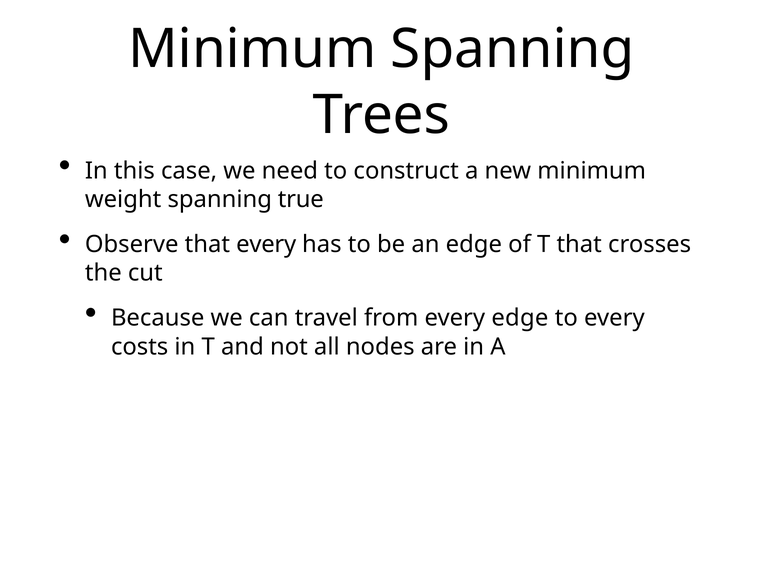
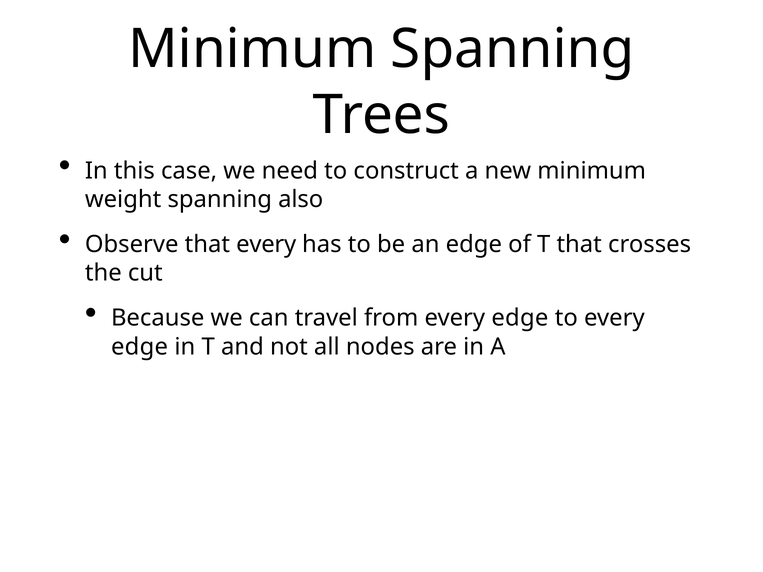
true: true -> also (301, 200)
costs: costs -> edge (140, 347)
